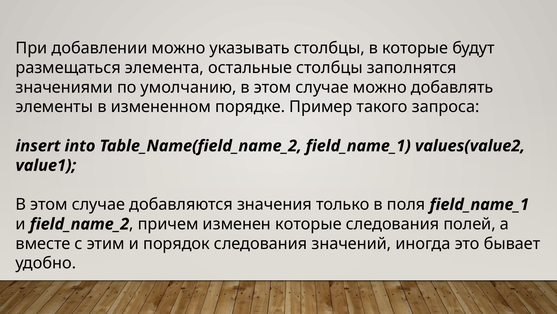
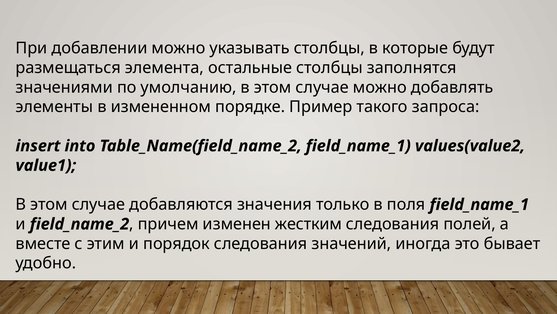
изменен которые: которые -> жестким (308, 224)
